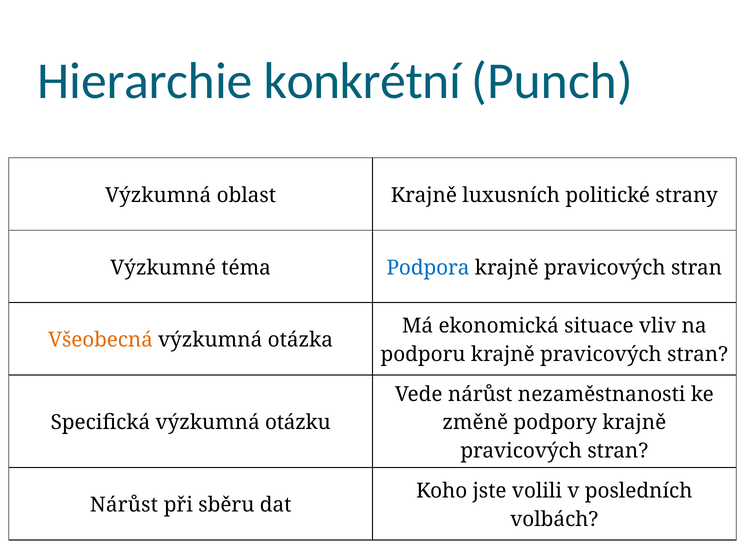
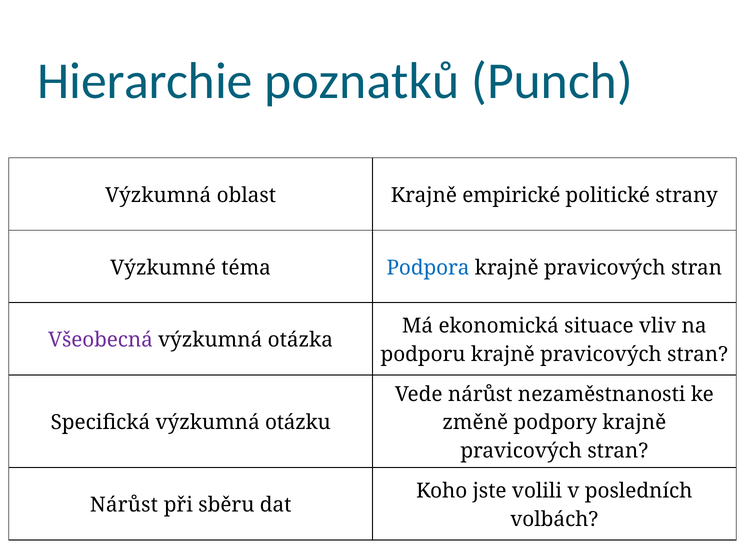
konkrétní: konkrétní -> poznatků (362, 81)
luxusních: luxusních -> empirické (511, 195)
Všeobecná colour: orange -> purple (100, 340)
